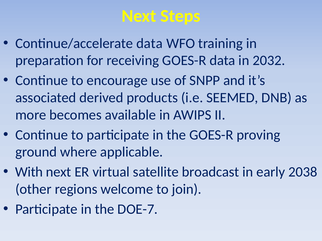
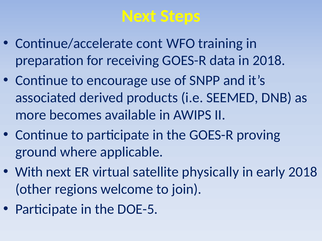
Continue/accelerate data: data -> cont (150, 43)
in 2032: 2032 -> 2018 (269, 61)
broadcast: broadcast -> physically (210, 172)
early 2038: 2038 -> 2018 (303, 172)
DOE-7: DOE-7 -> DOE-5 (138, 210)
